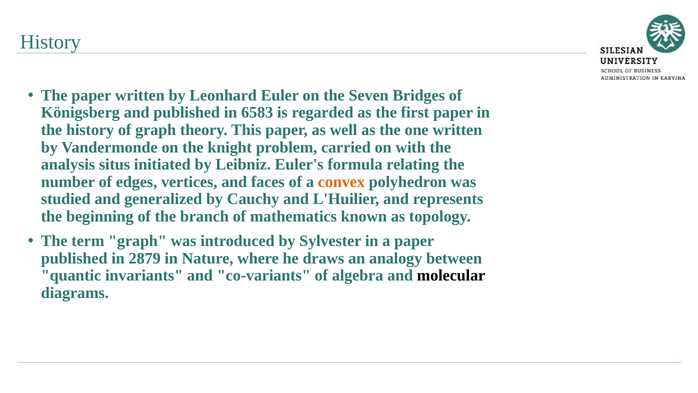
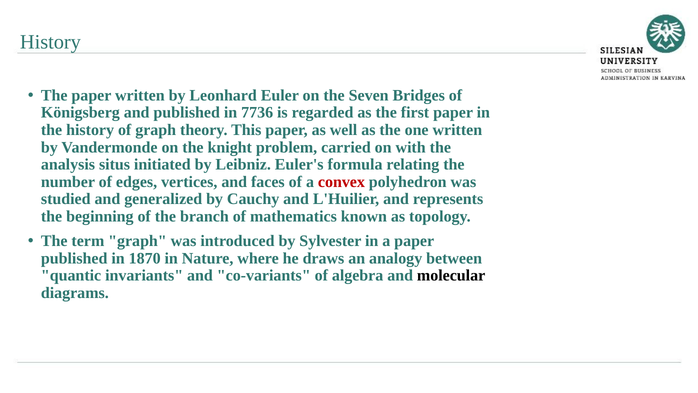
6583: 6583 -> 7736 (257, 113)
convex colour: orange -> red (341, 182)
2879: 2879 -> 1870 (145, 258)
